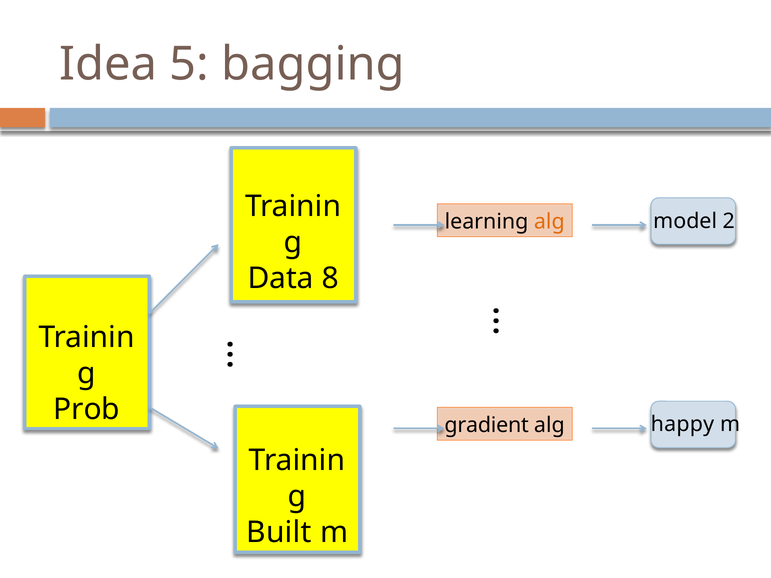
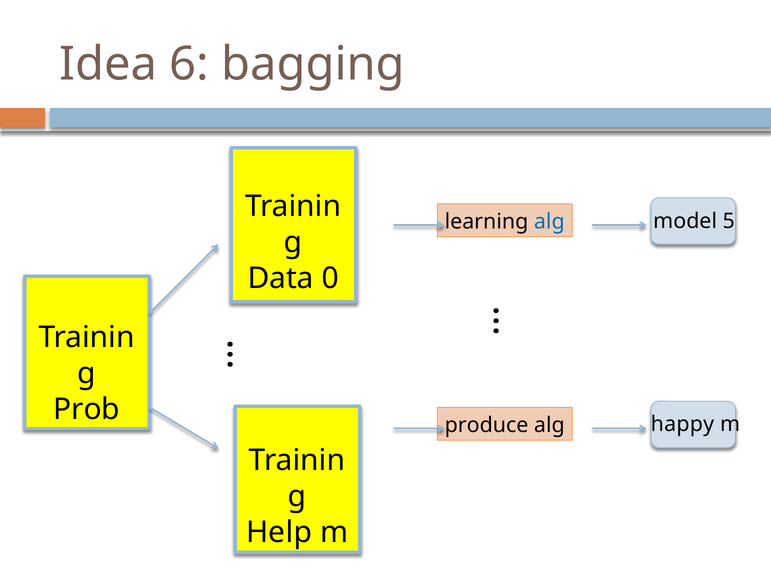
5: 5 -> 6 (189, 64)
2: 2 -> 5 (729, 221)
alg colour: orange -> blue (549, 222)
8: 8 -> 0 (330, 279)
gradient: gradient -> produce (487, 425)
Built: Built -> Help (279, 533)
